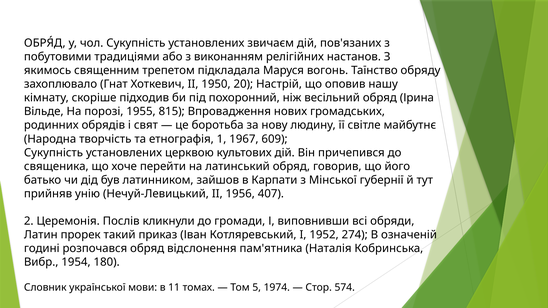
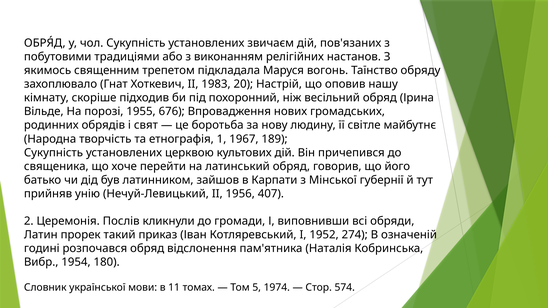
1950: 1950 -> 1983 (216, 84)
815: 815 -> 676 (172, 112)
609: 609 -> 189 (275, 139)
